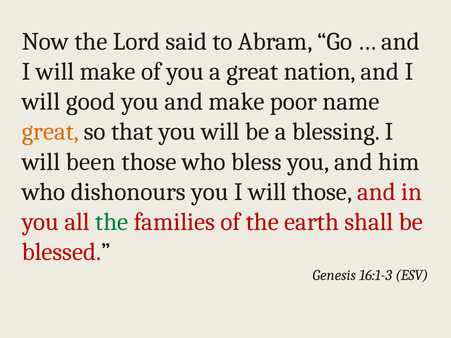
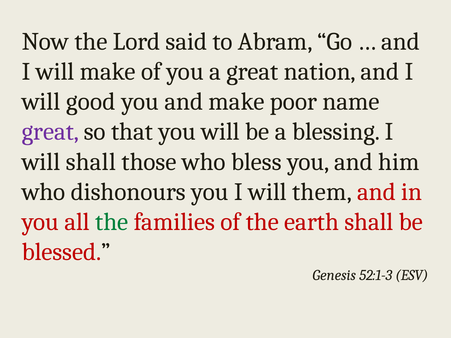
great colour: orange -> purple (50, 132)
will been: been -> shall (91, 162)
will those: those -> them (322, 192)
16:1-3: 16:1-3 -> 52:1-3 (376, 275)
